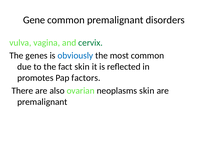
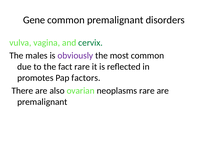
genes: genes -> males (37, 56)
obviously colour: blue -> purple (75, 56)
fact skin: skin -> rare (82, 67)
neoplasms skin: skin -> rare (147, 91)
